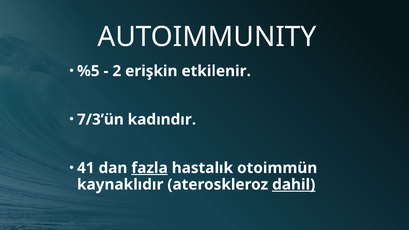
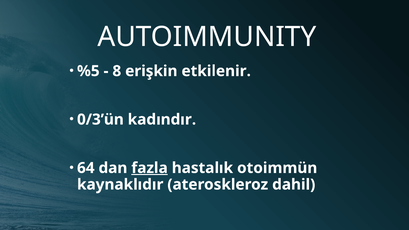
2: 2 -> 8 (117, 71)
7/3’ün: 7/3’ün -> 0/3’ün (100, 120)
41: 41 -> 64 (86, 168)
dahil underline: present -> none (294, 185)
